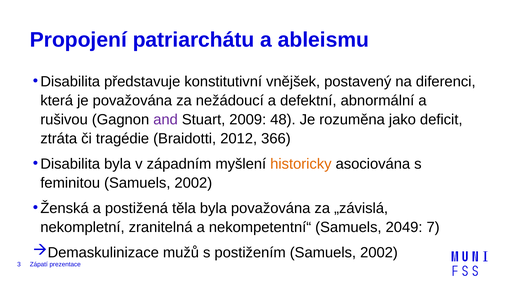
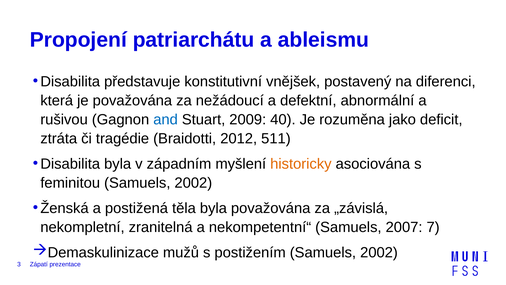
and colour: purple -> blue (166, 119)
48: 48 -> 40 (283, 119)
366: 366 -> 511 (276, 138)
2049: 2049 -> 2007 (404, 227)
